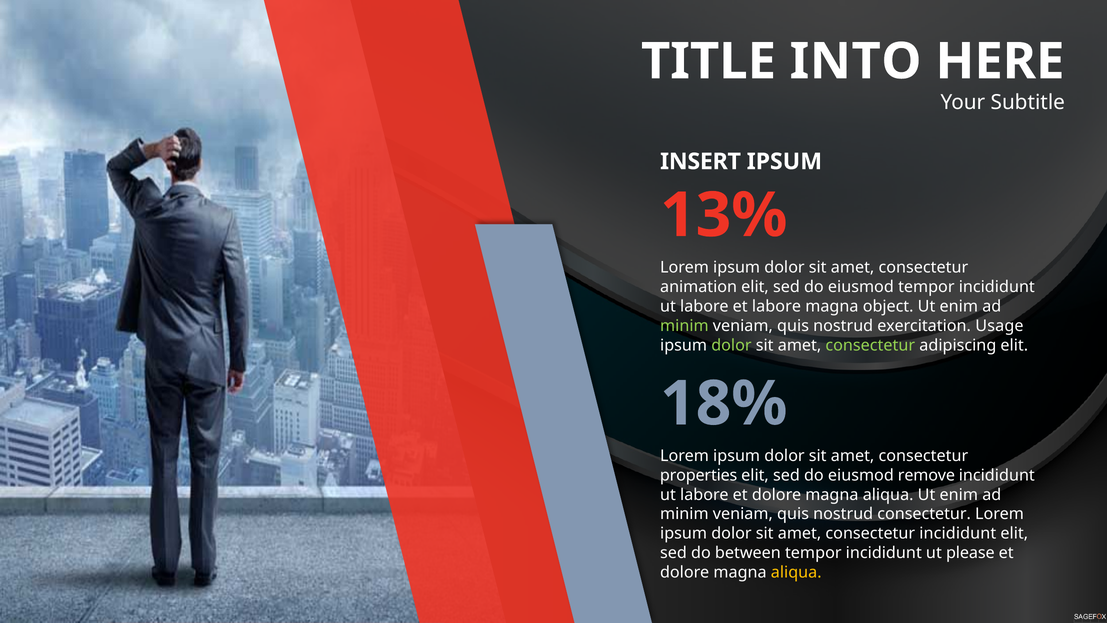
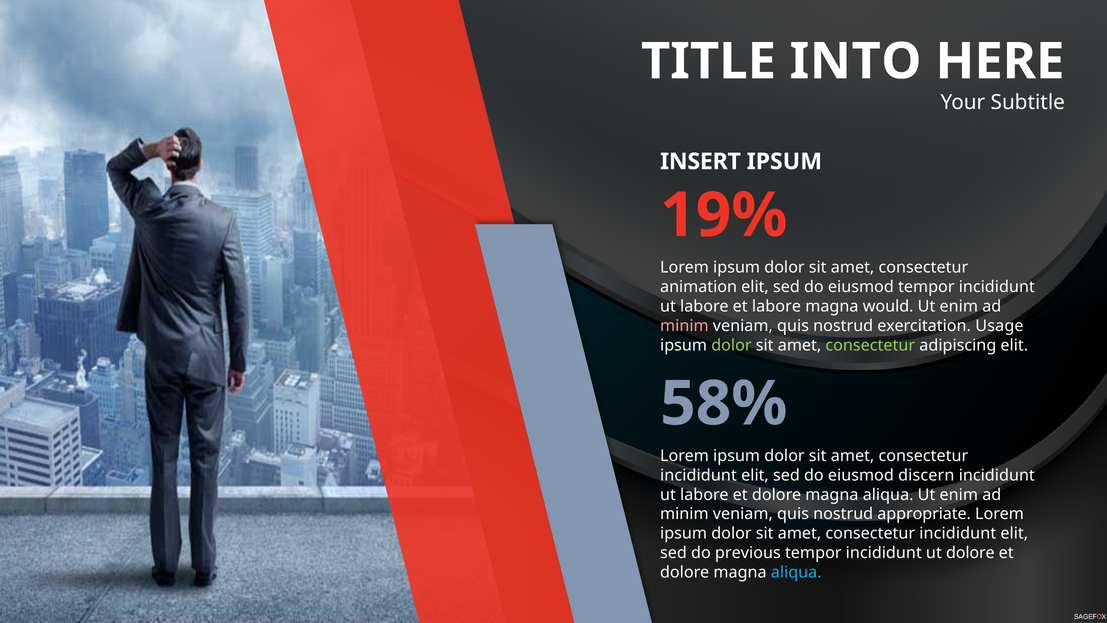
13%: 13% -> 19% (724, 215)
object: object -> would (888, 306)
minim colour: light green -> pink (684, 326)
18%: 18% -> 58% (724, 404)
properties: properties -> incididunt (698, 475)
remove: remove -> discern (926, 475)
nostrud consectetur: consectetur -> appropriate (924, 514)
between: between -> previous (748, 553)
ut please: please -> dolore (970, 553)
aliqua colour: yellow -> light blue (796, 572)
